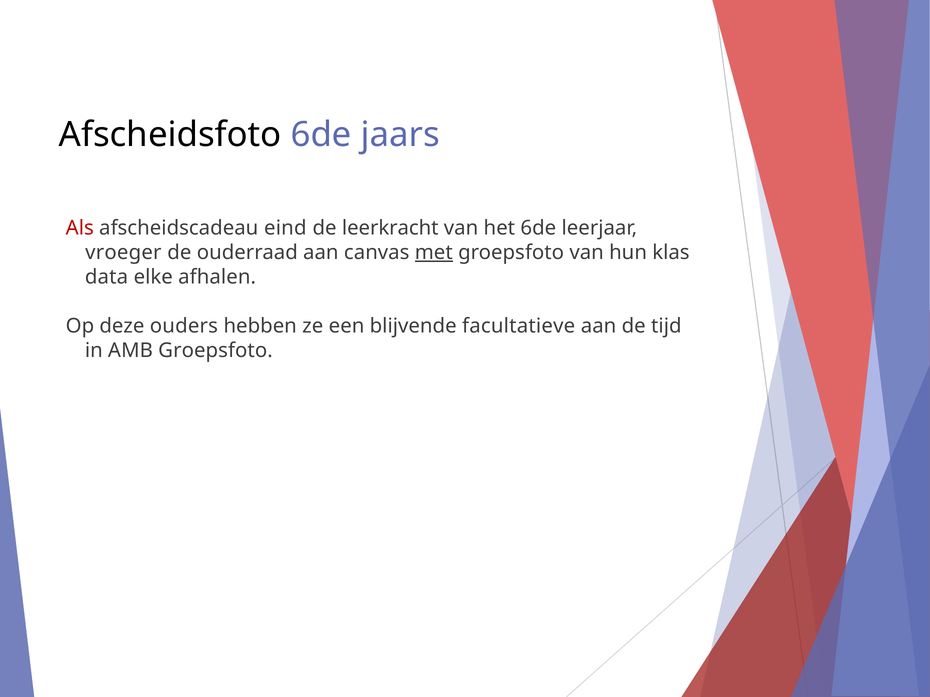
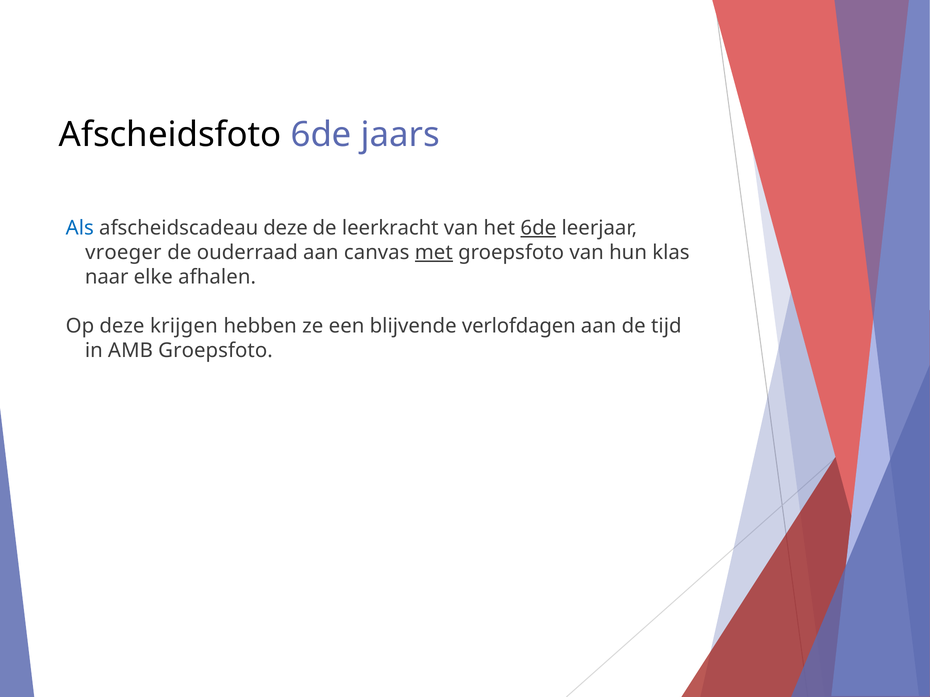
Als colour: red -> blue (80, 228)
afscheidscadeau eind: eind -> deze (286, 228)
6de underline: none -> present (538, 228)
data: data -> naar (107, 277)
ouders: ouders -> krijgen (184, 326)
facultatieve: facultatieve -> verlofdagen (519, 326)
